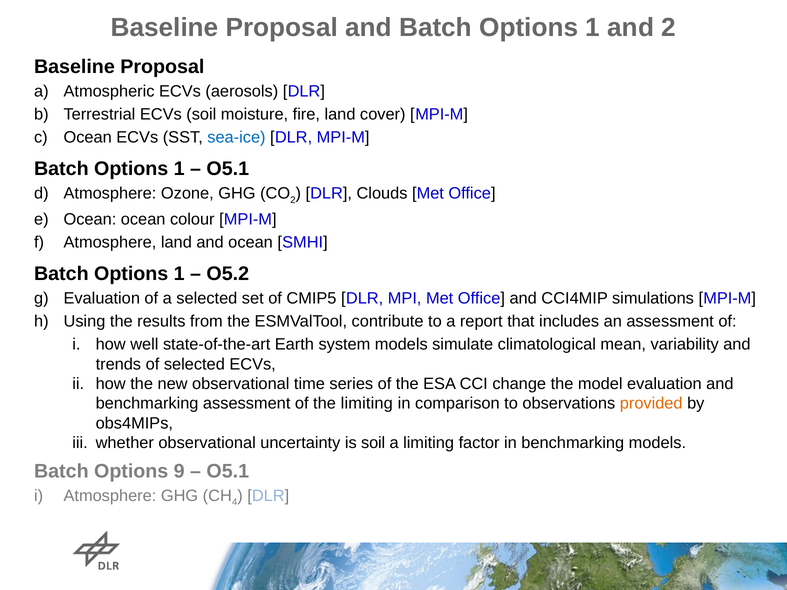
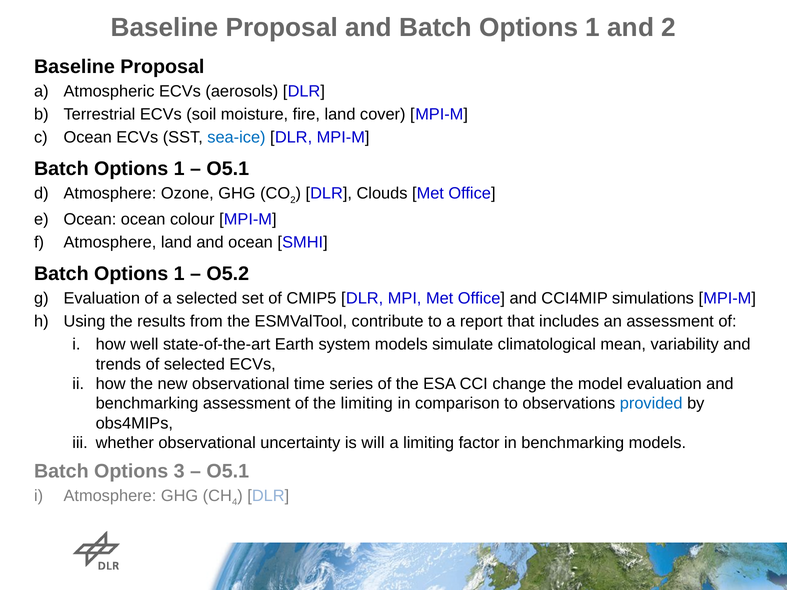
provided colour: orange -> blue (651, 404)
is soil: soil -> will (373, 443)
9: 9 -> 3 (179, 471)
